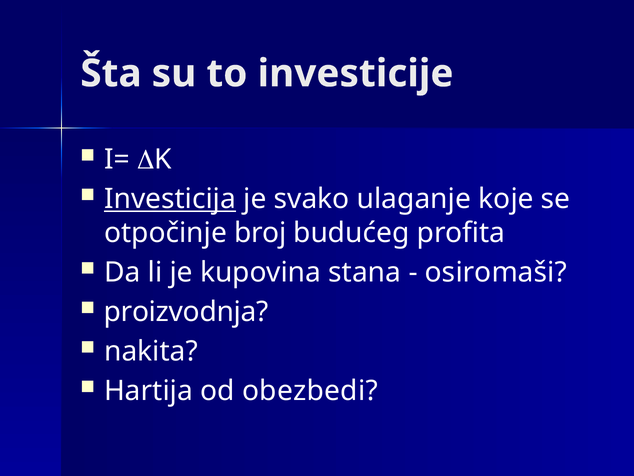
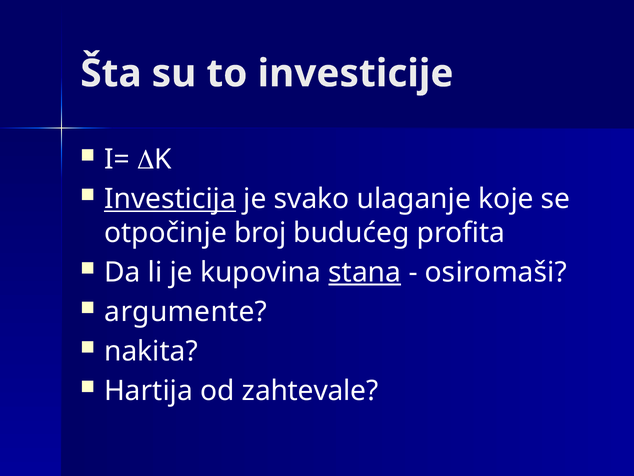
stana underline: none -> present (365, 272)
proizvodnja: proizvodnja -> argumente (186, 312)
obezbedi: obezbedi -> zahtevale (310, 391)
